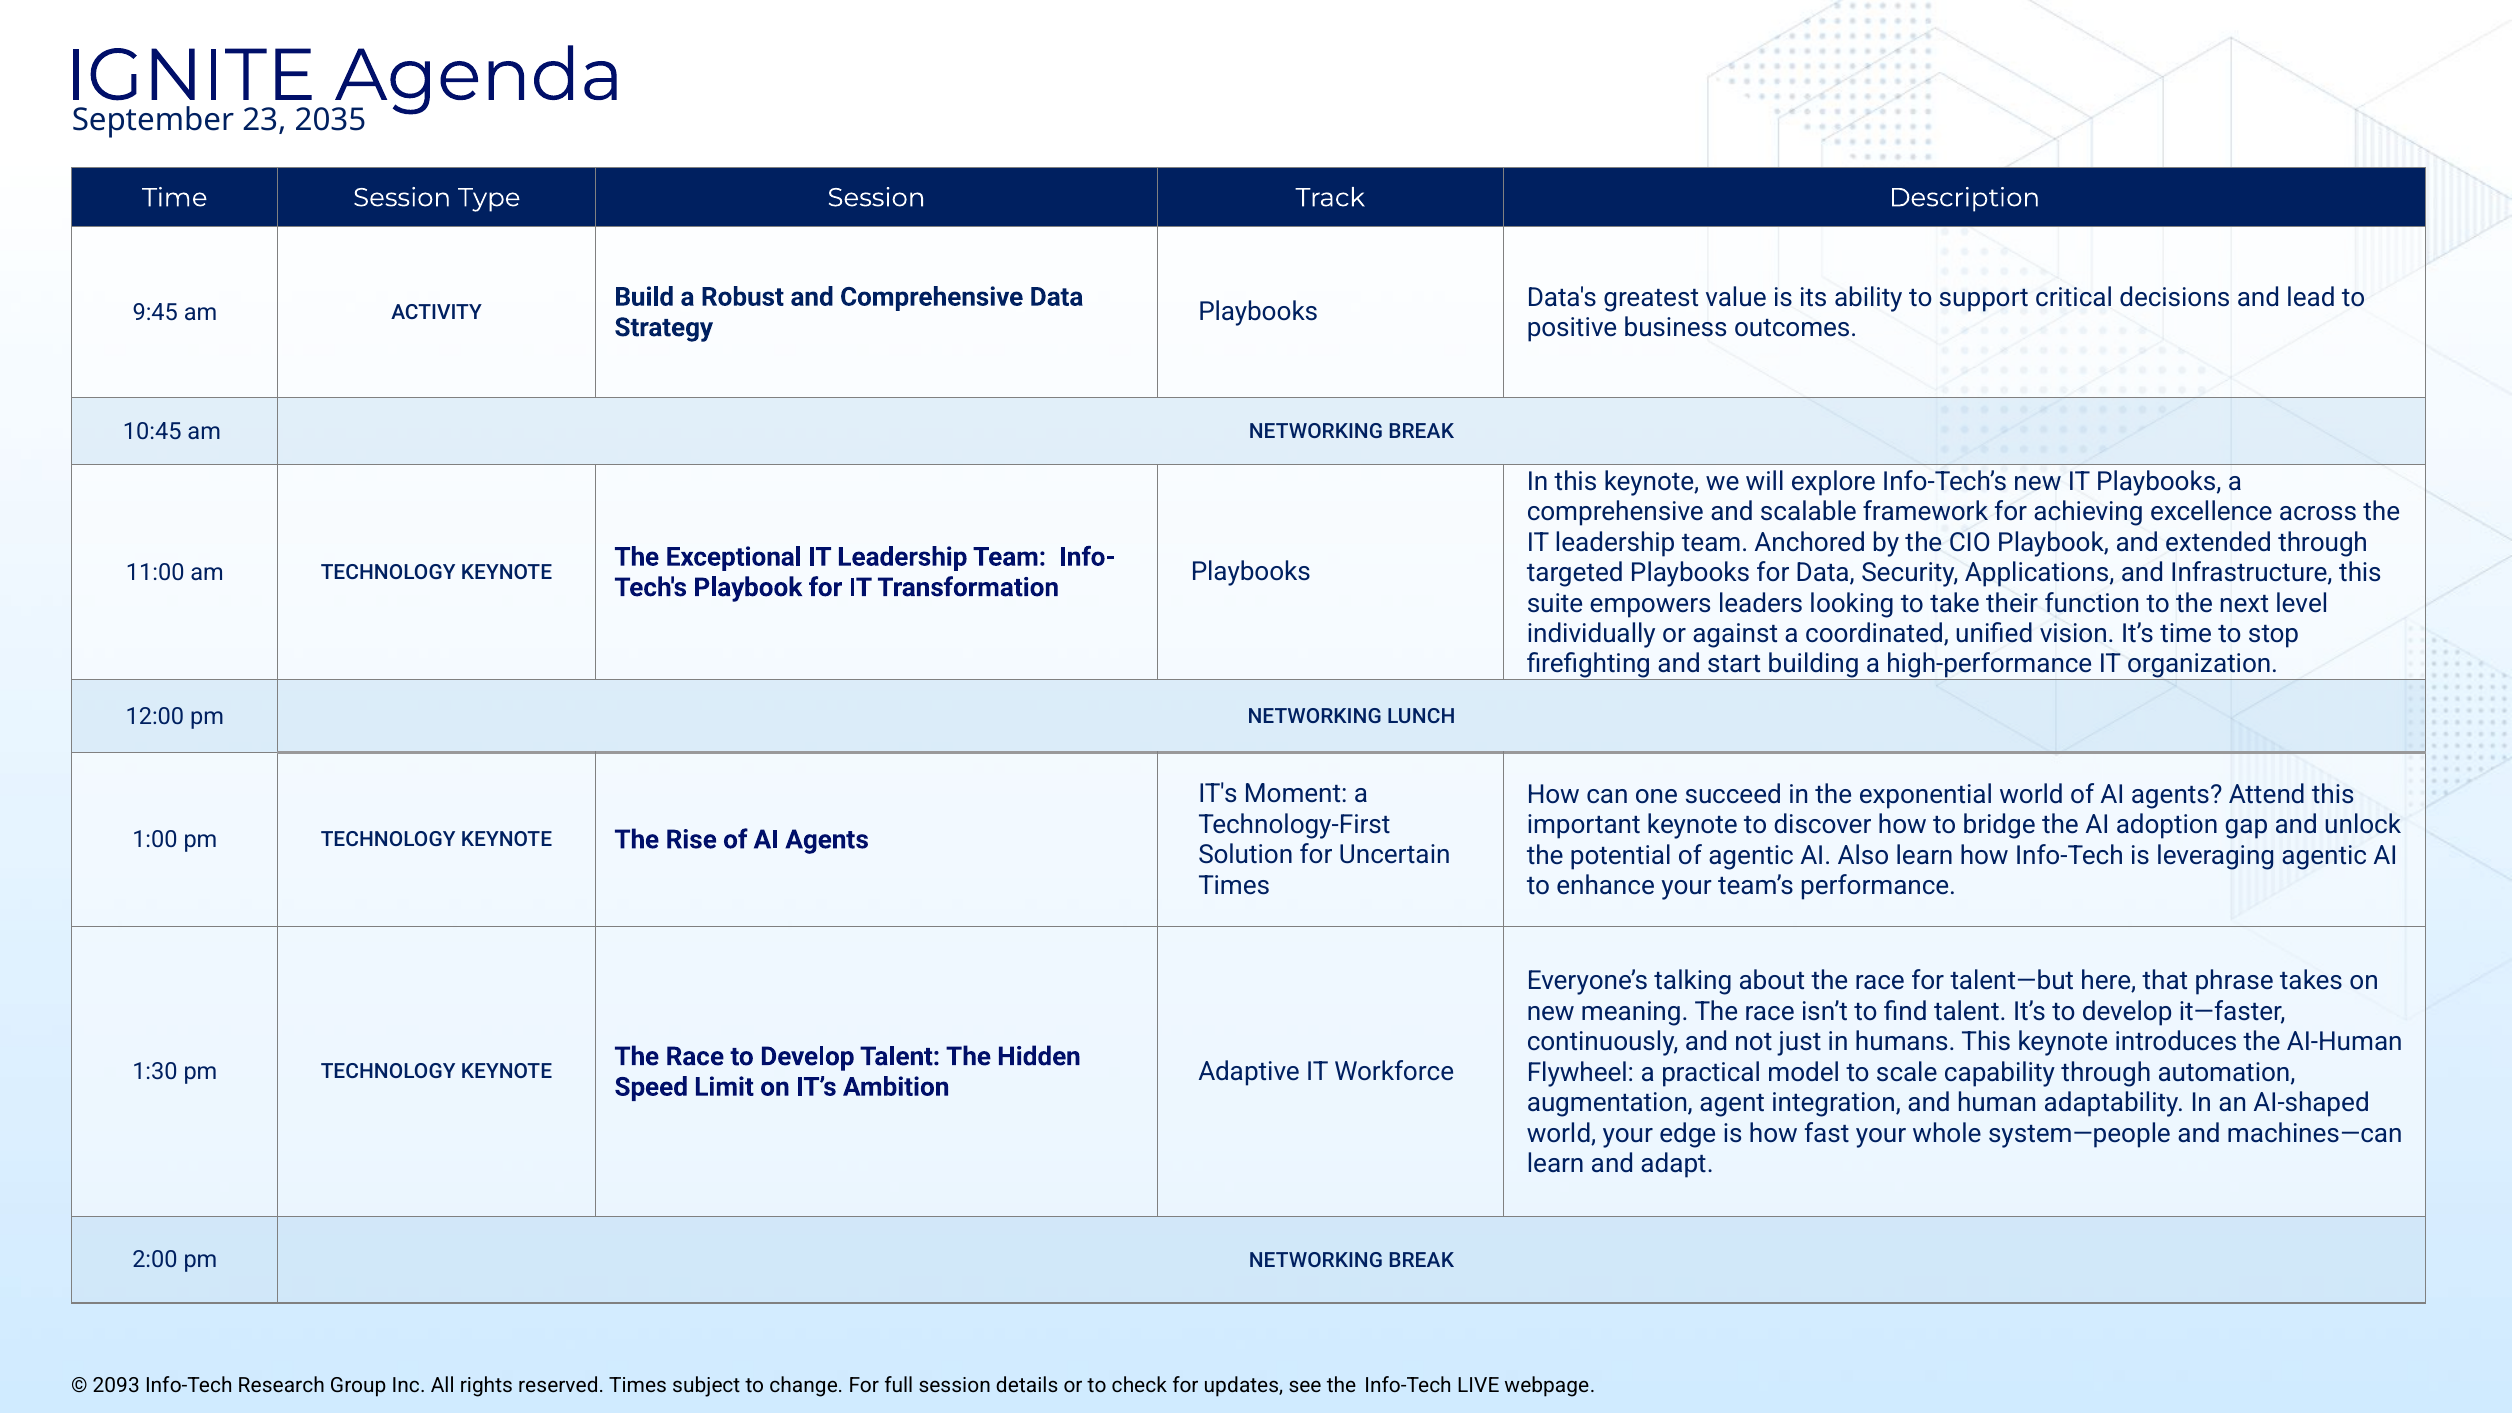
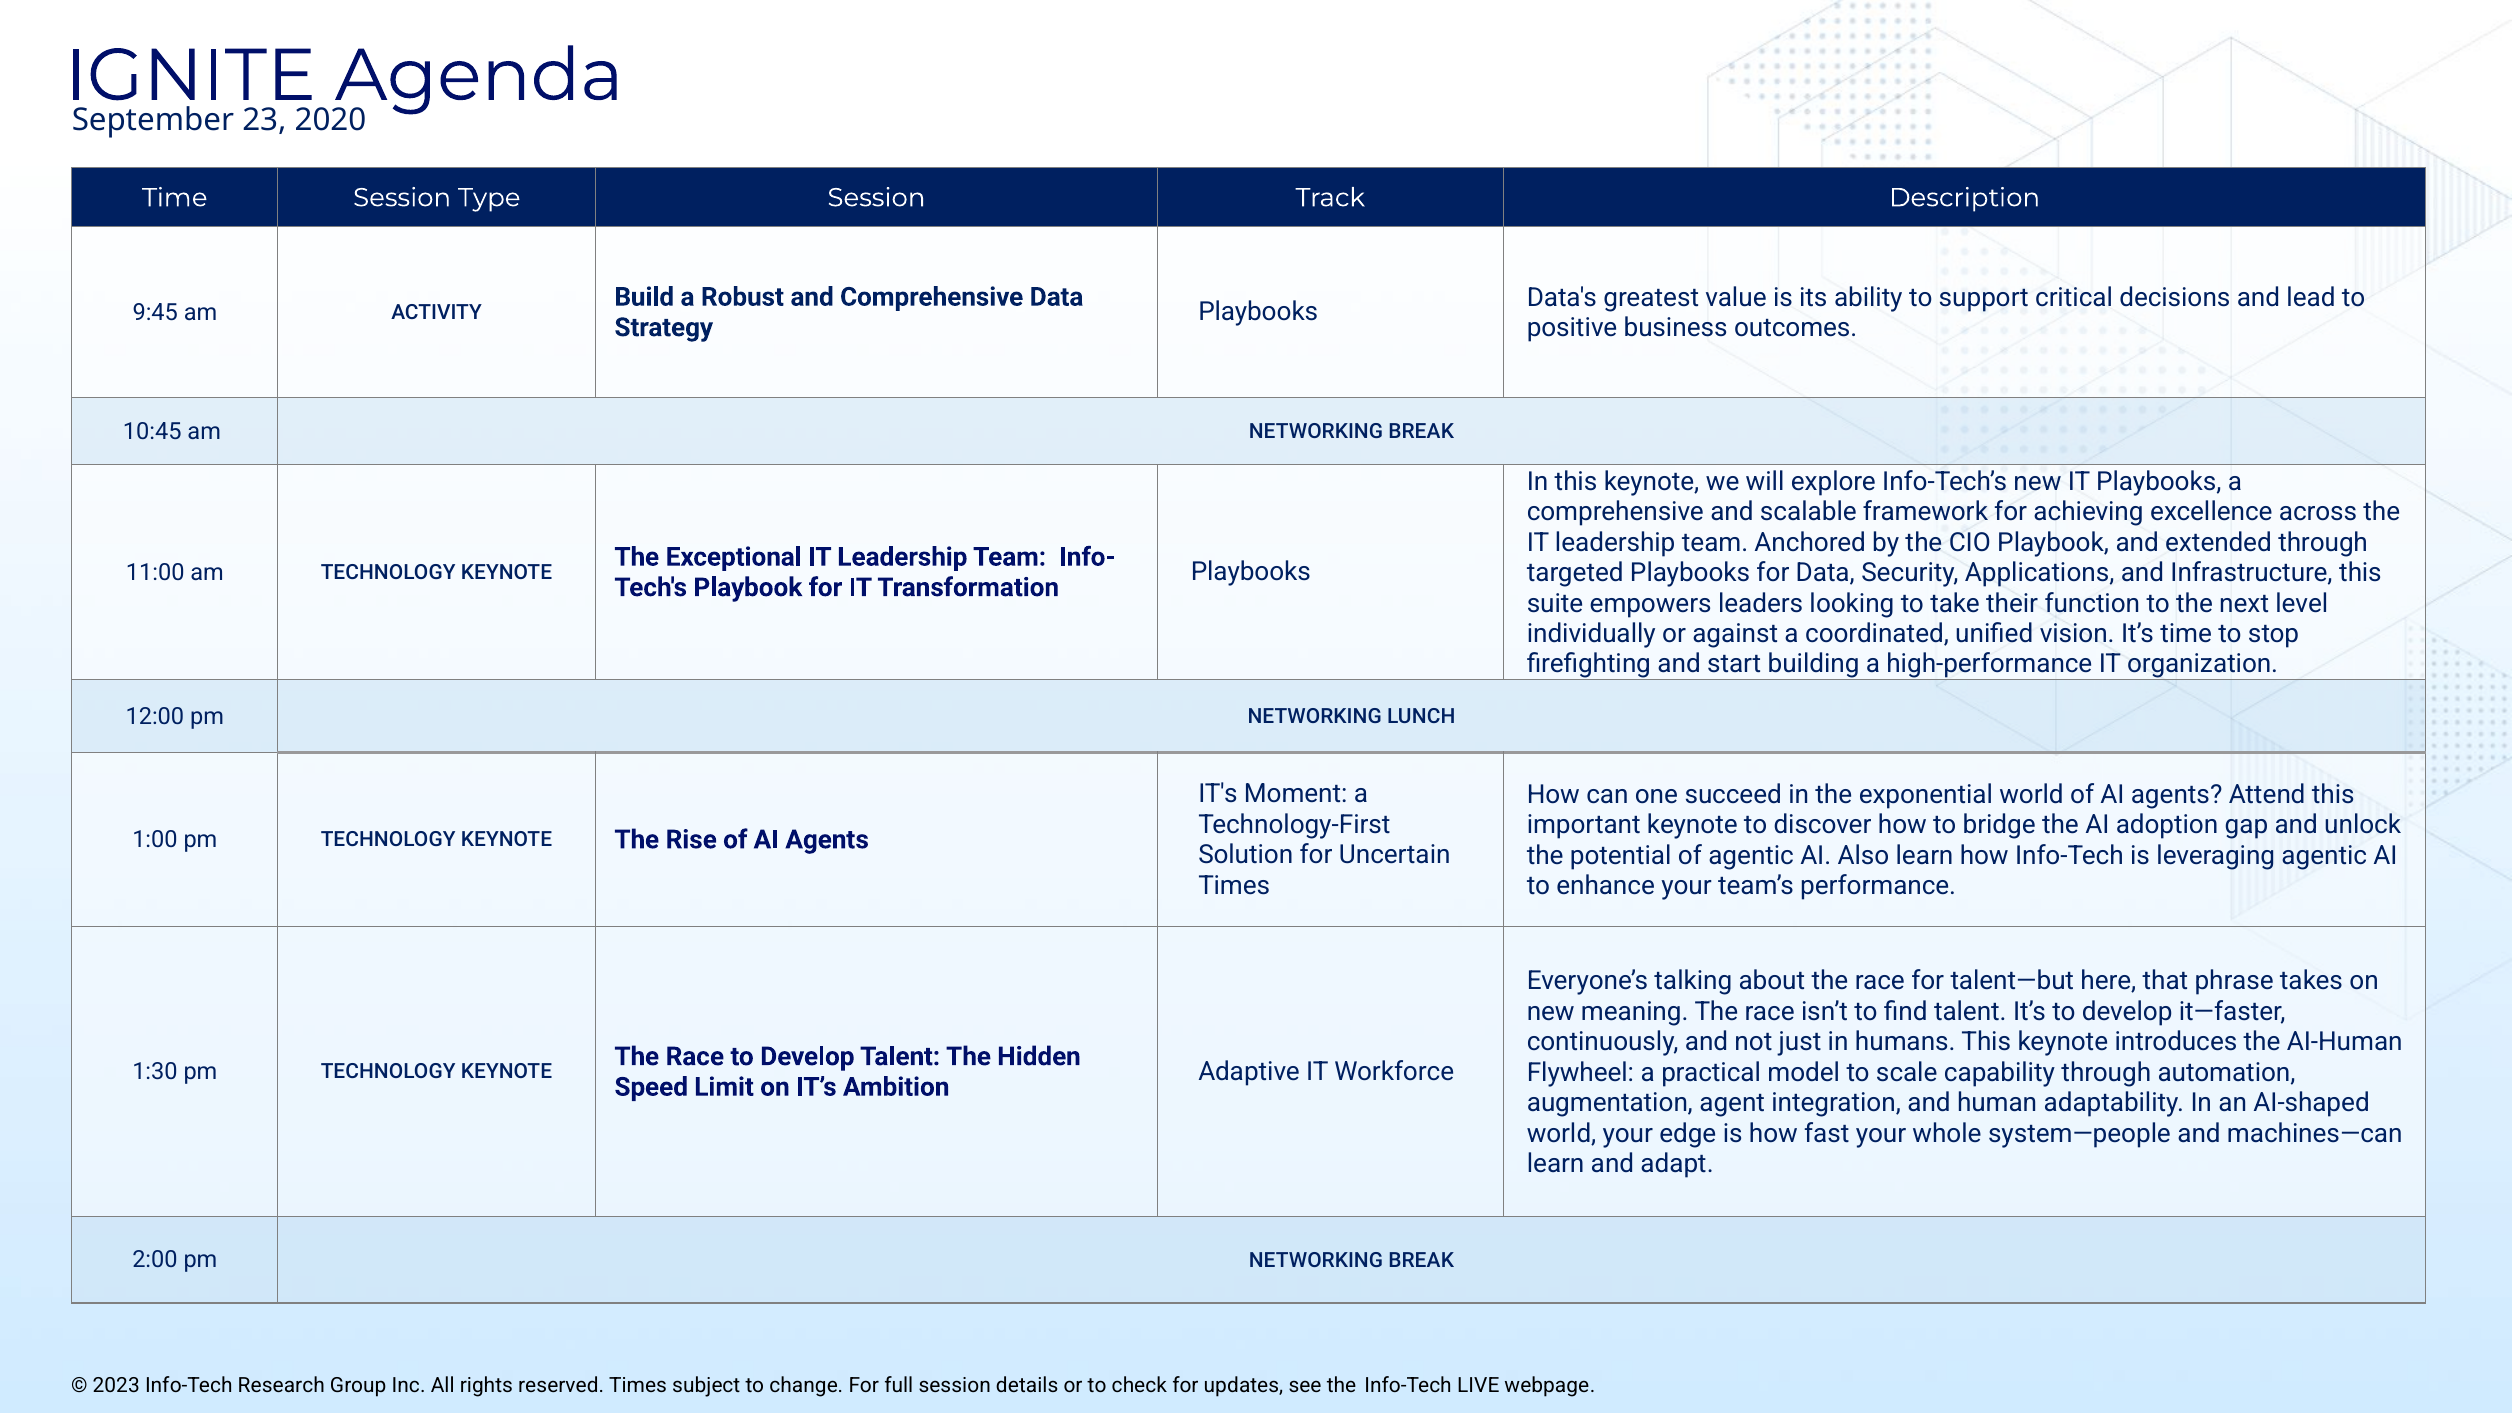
2035: 2035 -> 2020 (331, 120)
2093: 2093 -> 2023 (116, 1386)
